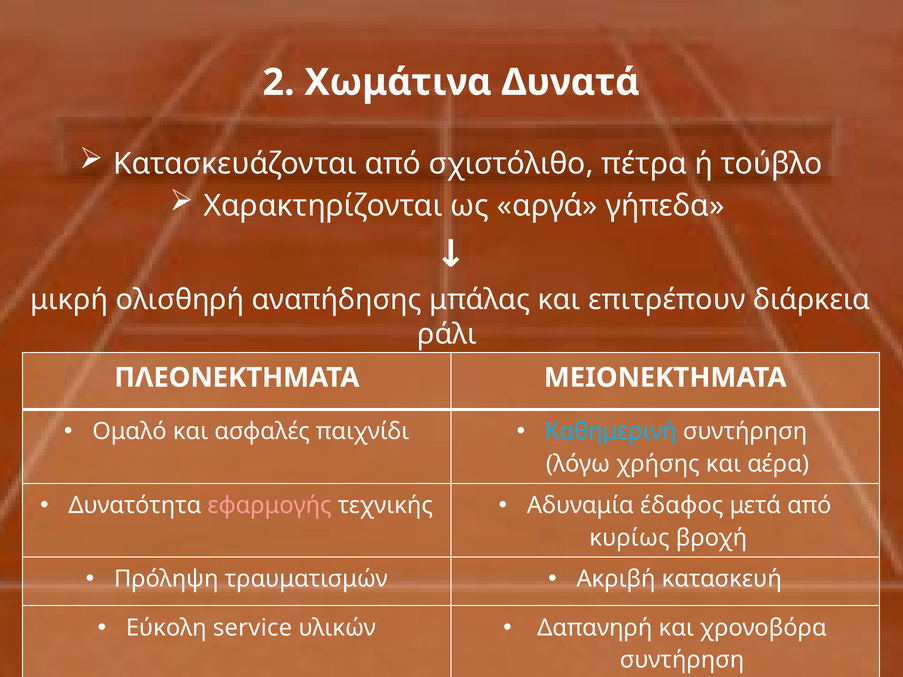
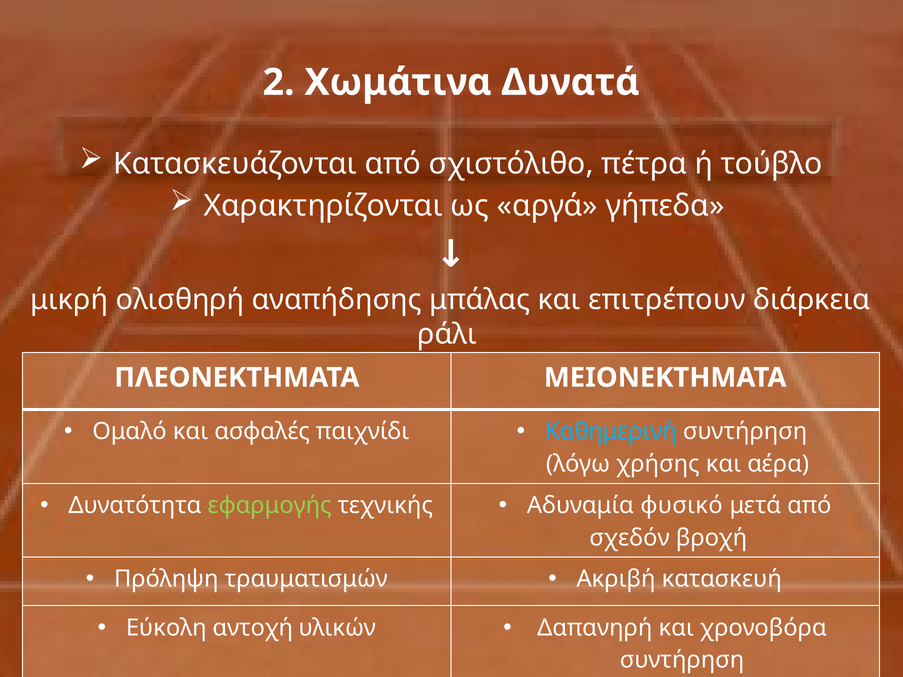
εφαρμογής colour: pink -> light green (270, 506)
έδαφος: έδαφος -> φυσικό (682, 506)
κυρίως: κυρίως -> σχεδόν (630, 538)
service: service -> αντοχή (253, 628)
